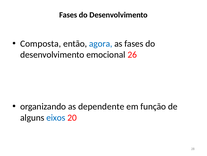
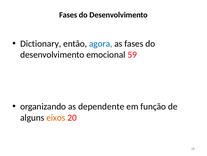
Composta: Composta -> Dictionary (41, 43)
26: 26 -> 59 (132, 54)
eixos colour: blue -> orange (56, 117)
